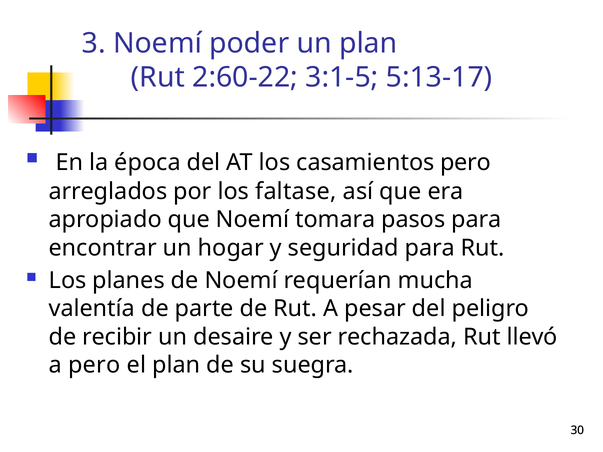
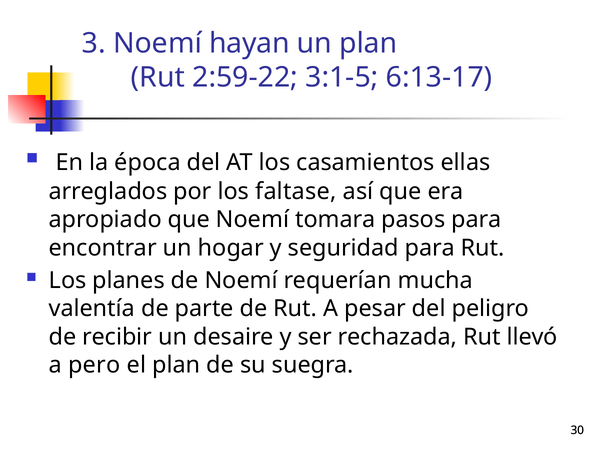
poder: poder -> hayan (249, 43)
2:60-22: 2:60-22 -> 2:59-22 (245, 77)
5:13-17: 5:13-17 -> 6:13-17 (439, 77)
casamientos pero: pero -> ellas (465, 163)
